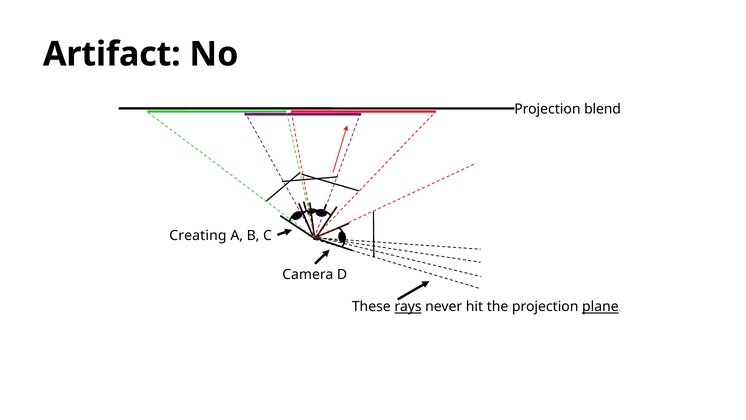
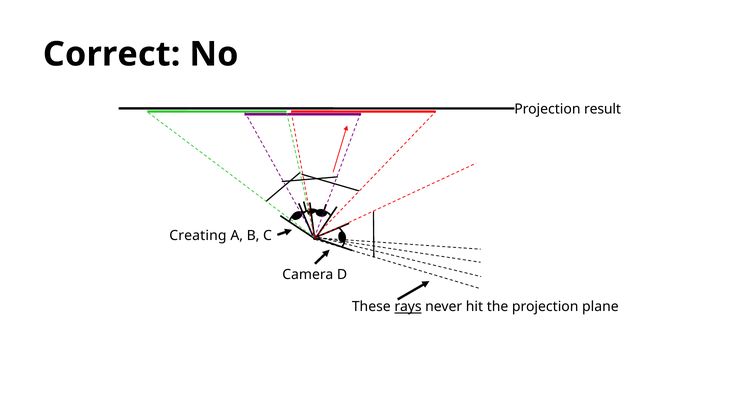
Artifact: Artifact -> Correct (112, 54)
blend: blend -> result (603, 109)
plane underline: present -> none (600, 307)
